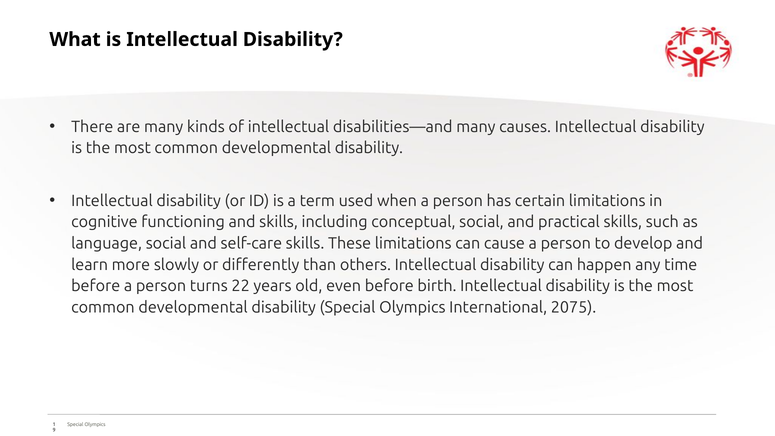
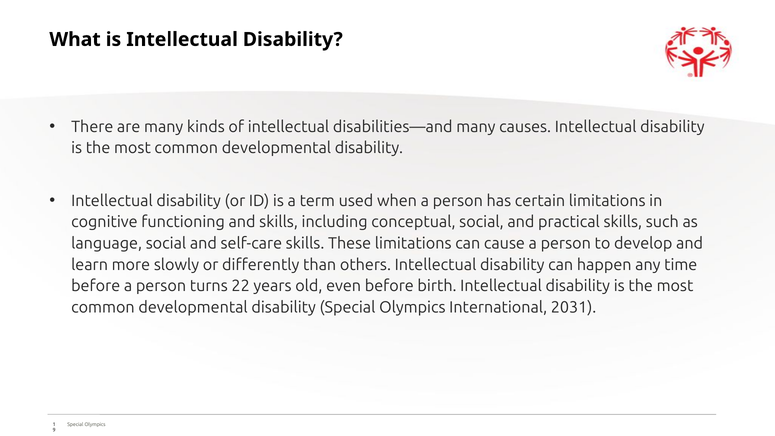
2075: 2075 -> 2031 (574, 307)
